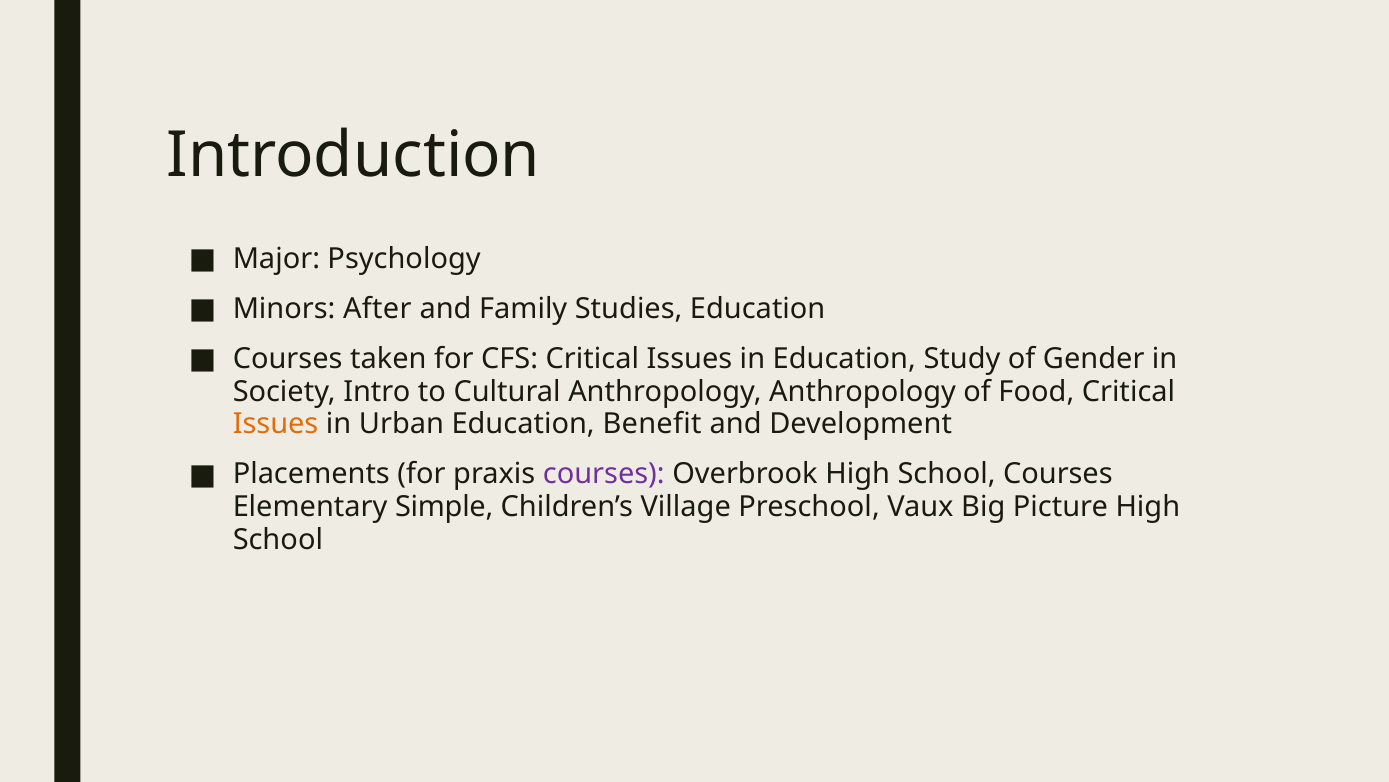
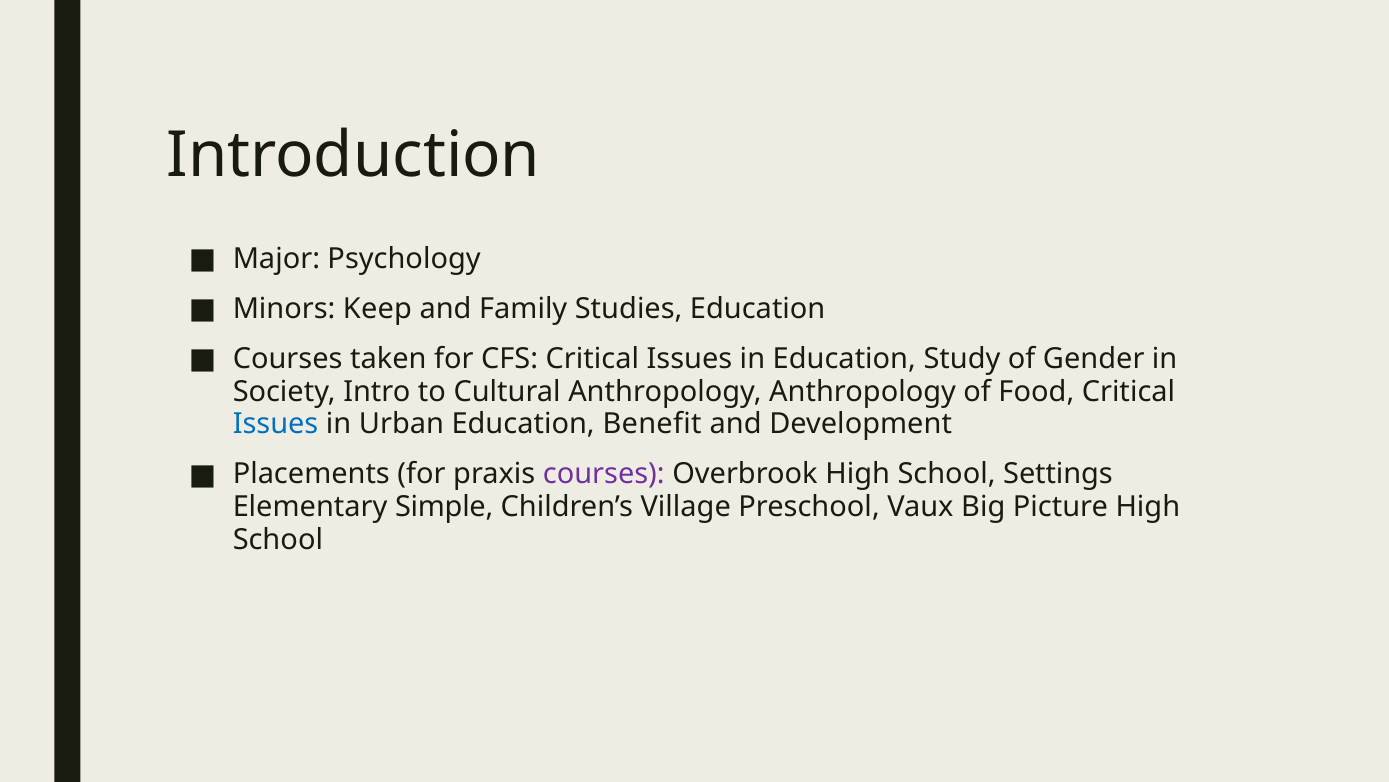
After: After -> Keep (377, 309)
Issues colour: orange -> blue (276, 424)
School Courses: Courses -> Settings (1058, 474)
